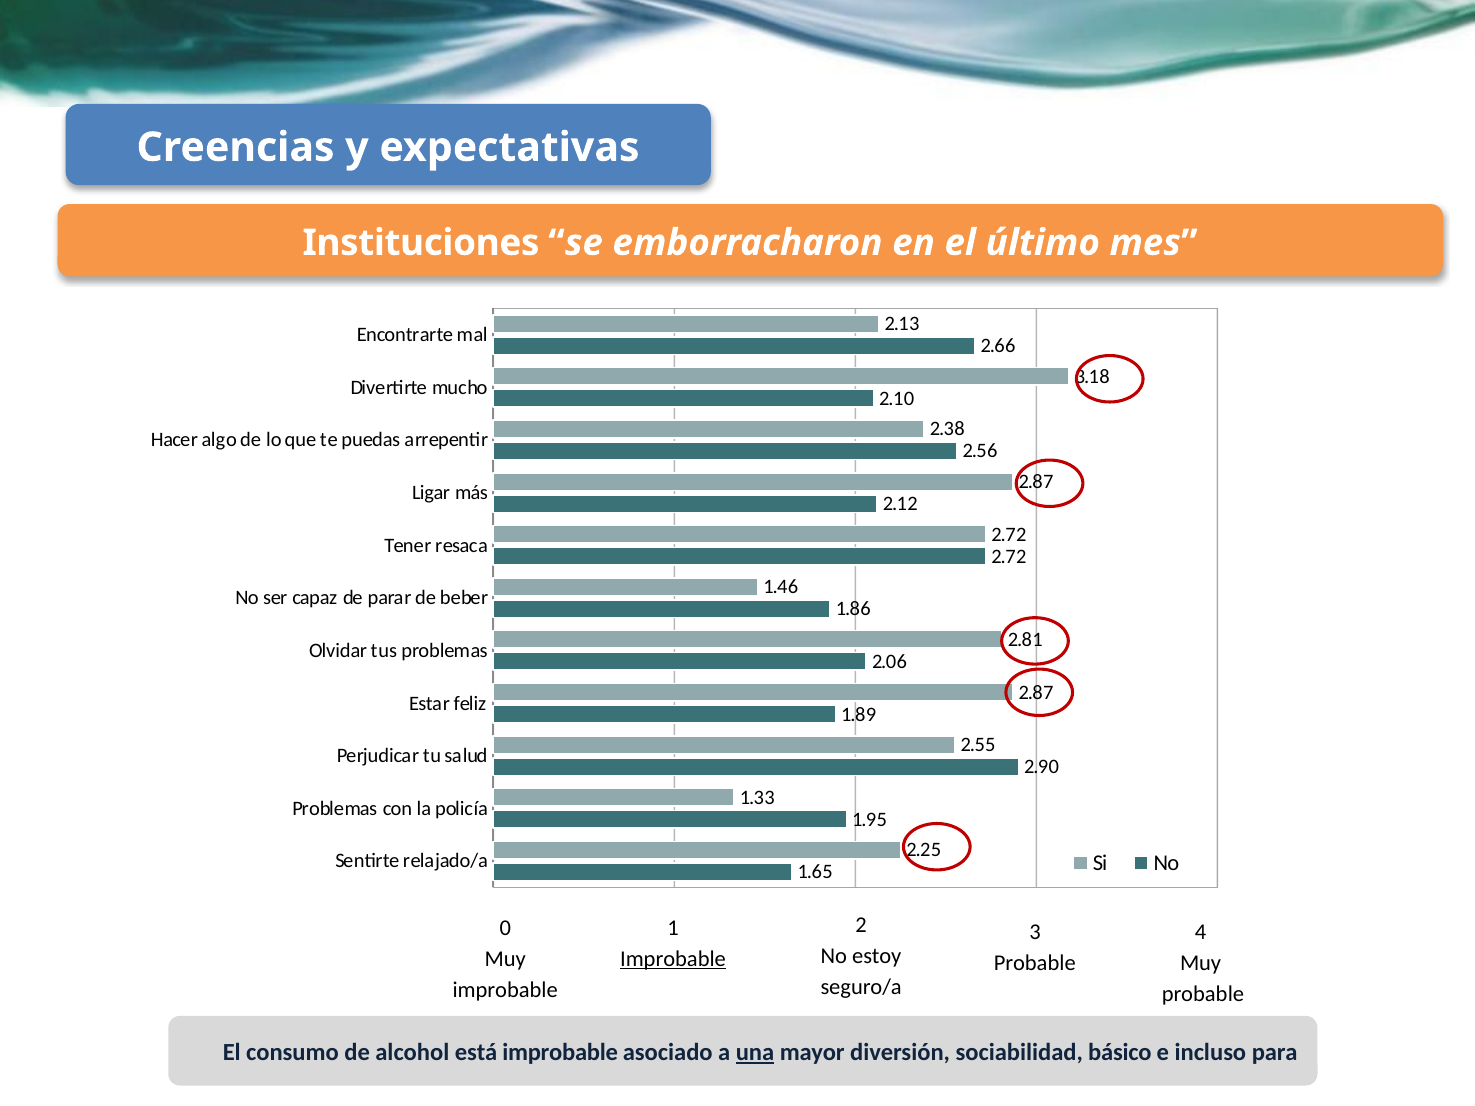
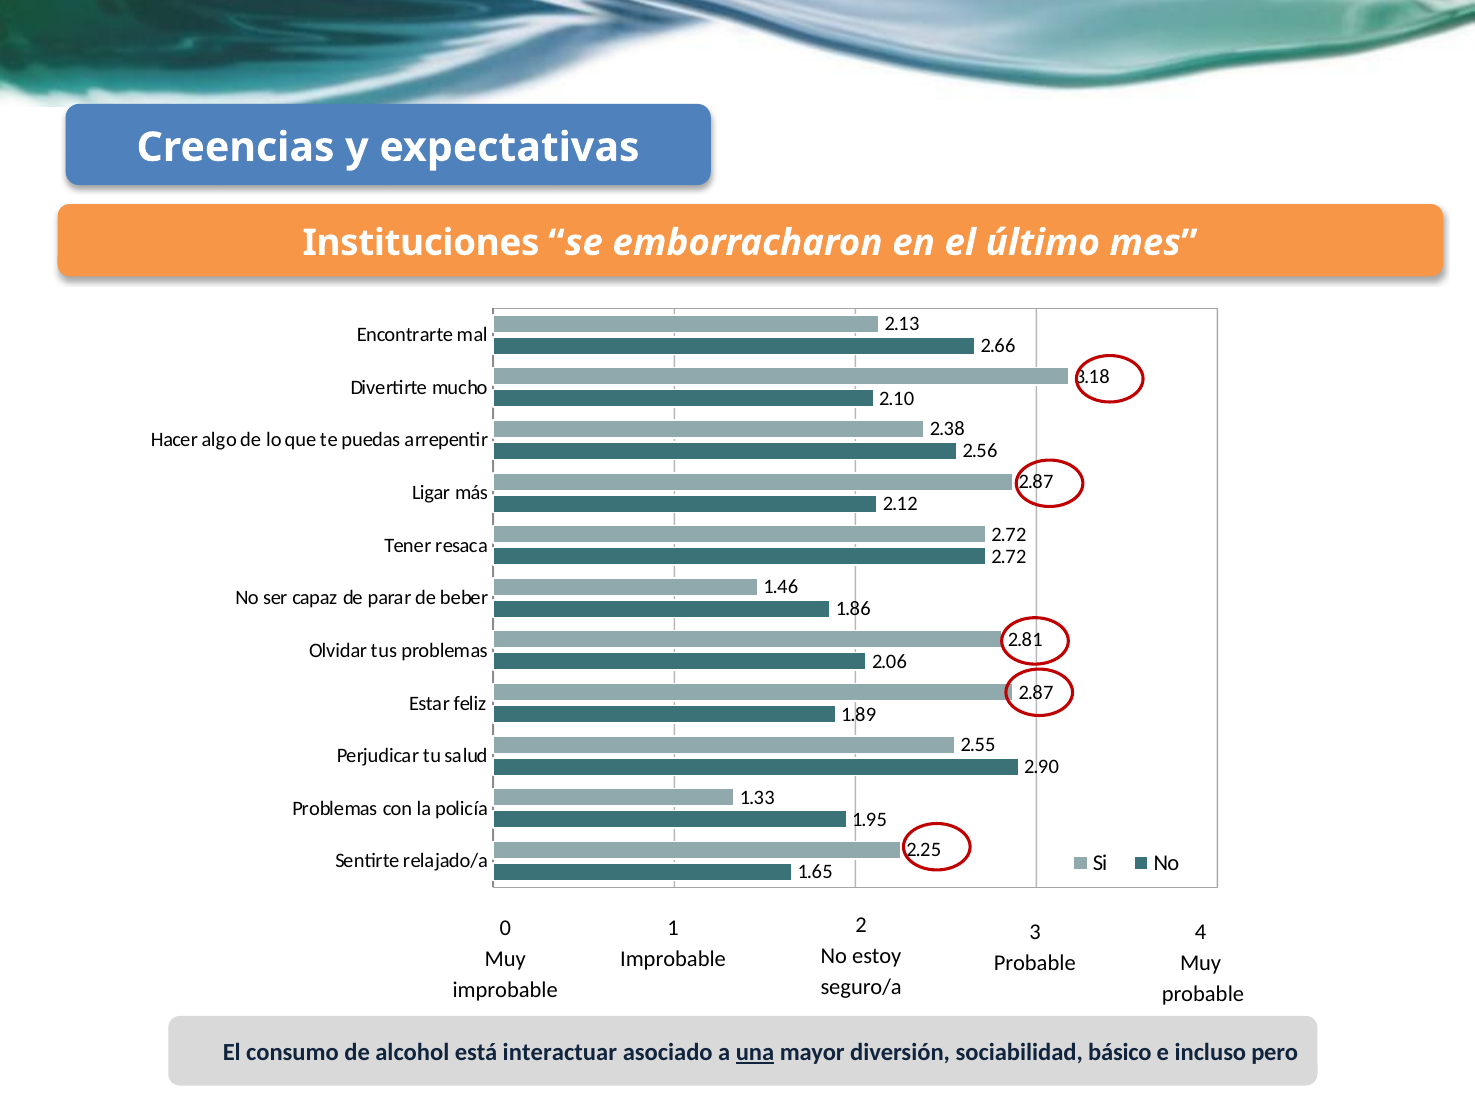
Improbable underline: present -> none (673, 959)
está improbable: improbable -> interactuar (560, 1053)
para: para -> pero (1275, 1053)
